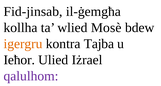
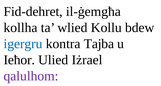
Fid-jinsab: Fid-jinsab -> Fid-dehret (33, 12)
Mosè: Mosè -> Kollu (106, 28)
igergru colour: orange -> blue (23, 44)
